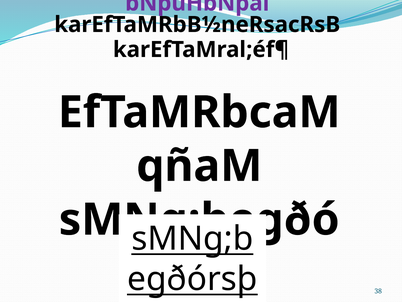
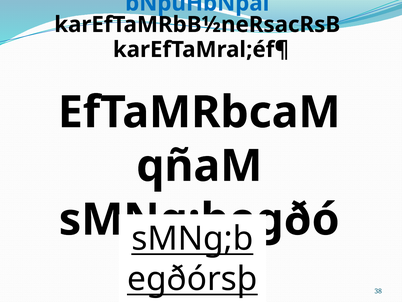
bNþúHbNþal colour: purple -> blue (197, 3)
